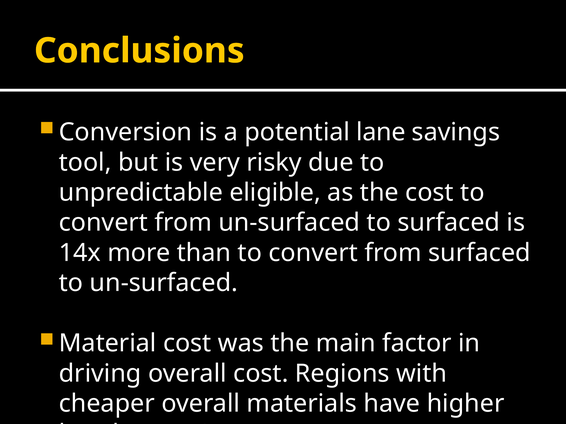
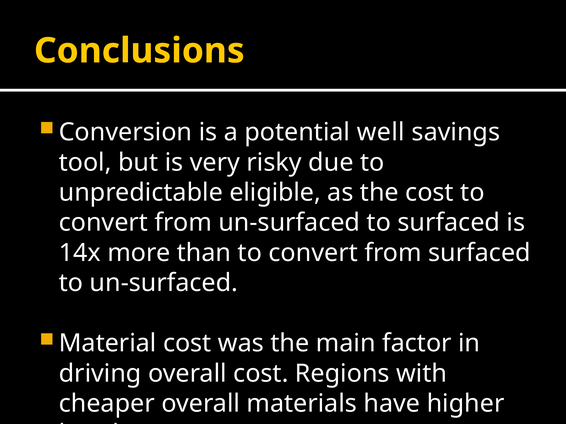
lane: lane -> well (381, 132)
